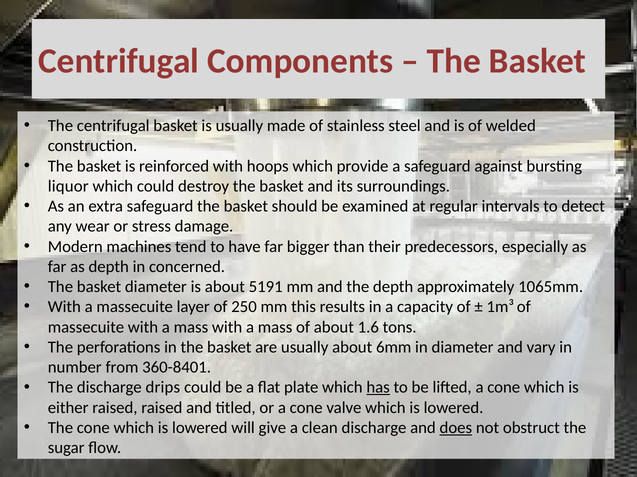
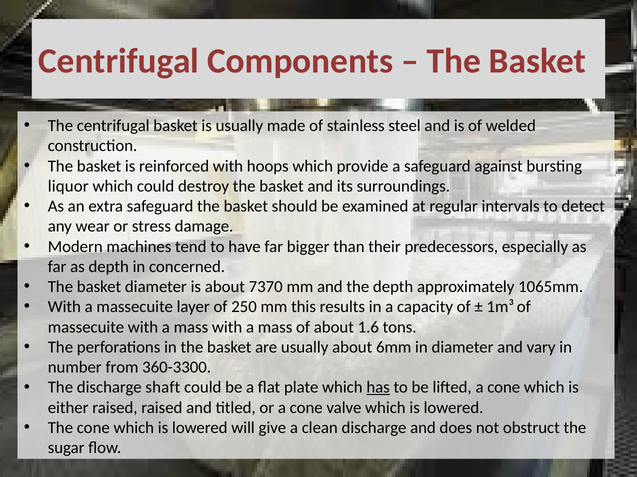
5191: 5191 -> 7370 (266, 287)
360-8401: 360-8401 -> 360-3300 (177, 368)
drips: drips -> shaft (163, 388)
does underline: present -> none (456, 428)
